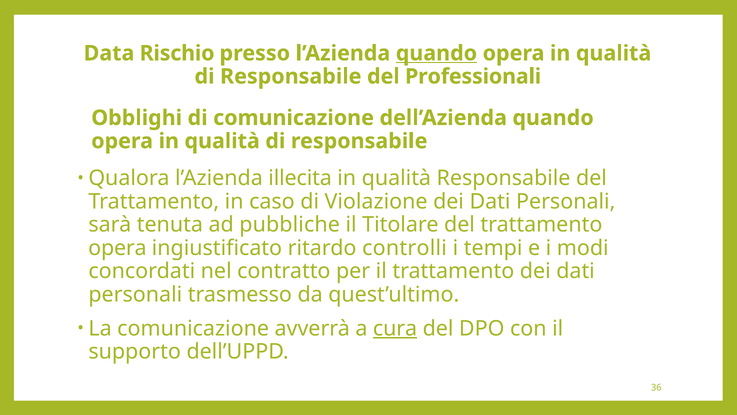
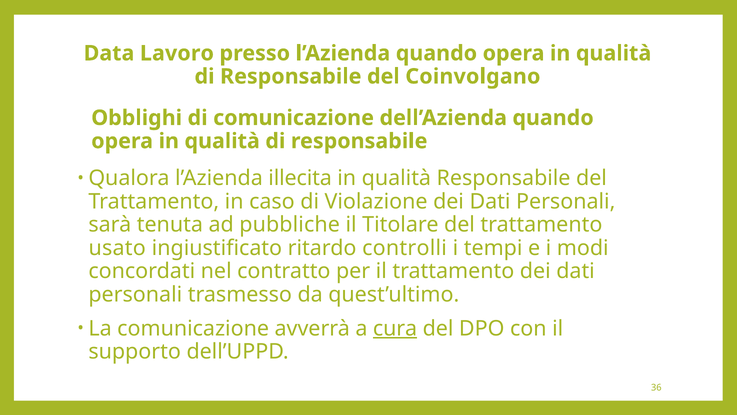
Rischio: Rischio -> Lavoro (177, 53)
quando underline: present -> none (436, 53)
Professionali: Professionali -> Coinvolgano (473, 76)
opera: opera -> usato (117, 248)
